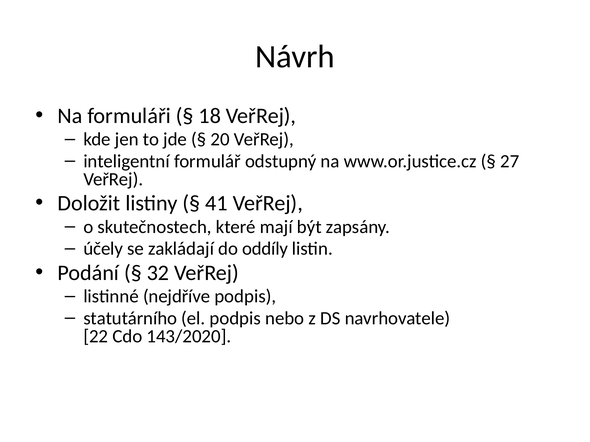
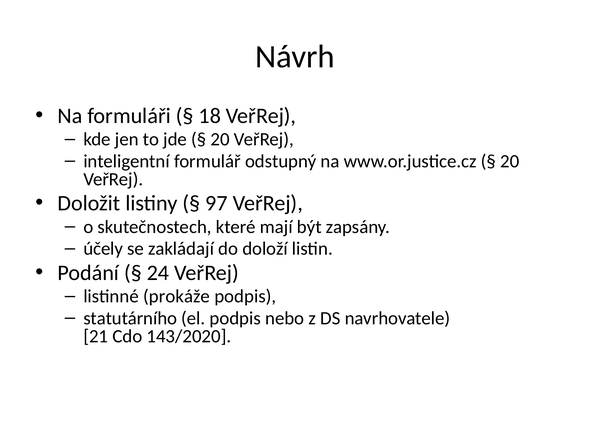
27: 27 -> 20 (510, 161)
41: 41 -> 97 (216, 204)
oddíly: oddíly -> doloží (265, 249)
32: 32 -> 24 (158, 273)
nejdříve: nejdříve -> prokáže (177, 297)
22: 22 -> 21 (96, 337)
